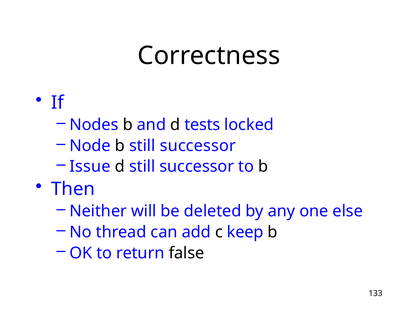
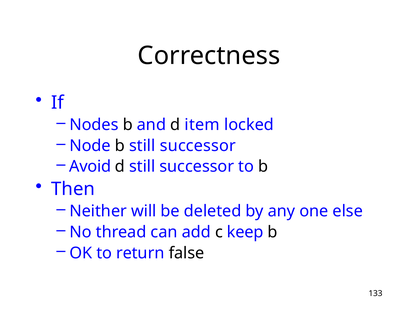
tests: tests -> item (202, 125)
Issue: Issue -> Avoid (90, 166)
